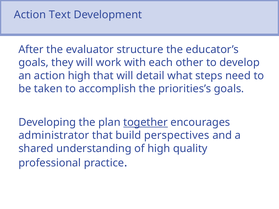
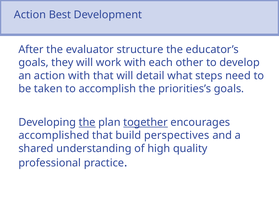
Text: Text -> Best (60, 15)
action high: high -> with (79, 76)
the underline: none -> present (87, 123)
administrator: administrator -> accomplished (54, 136)
